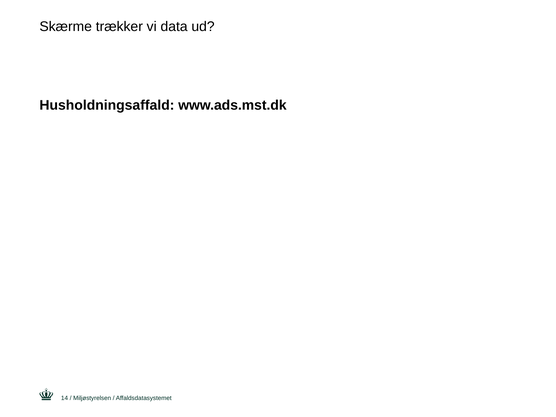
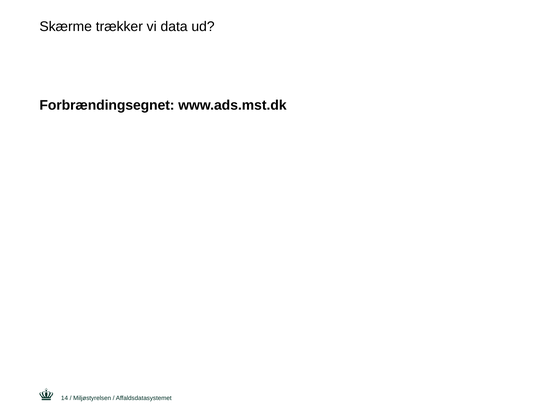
Husholdningsaffald: Husholdningsaffald -> Forbrændingsegnet (107, 105)
